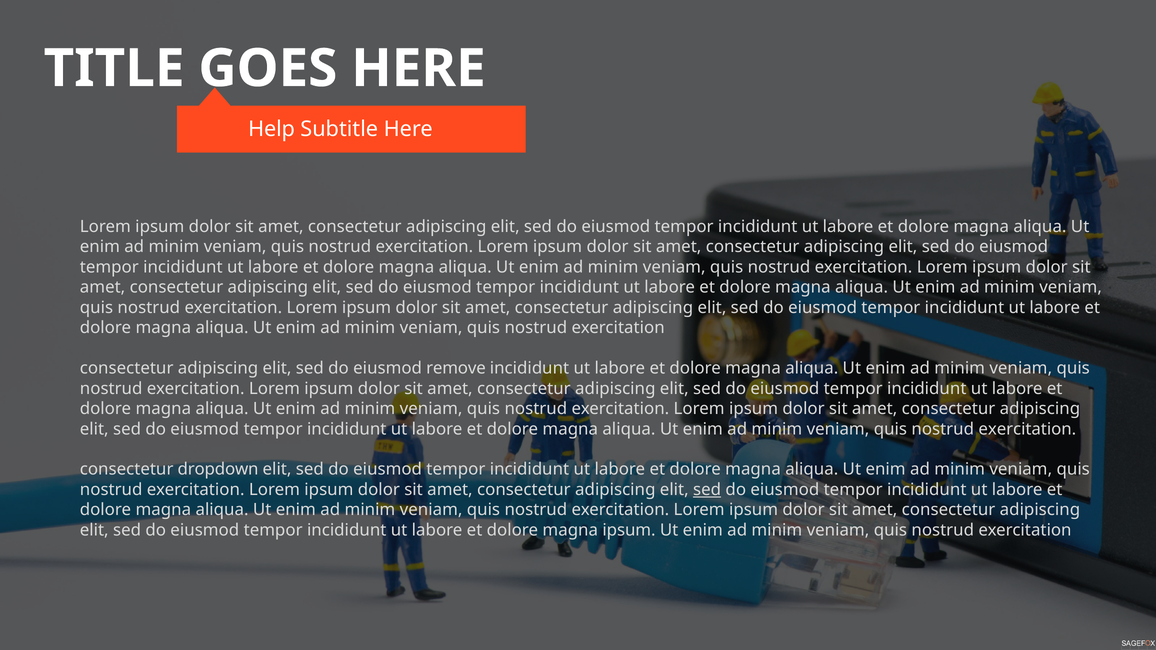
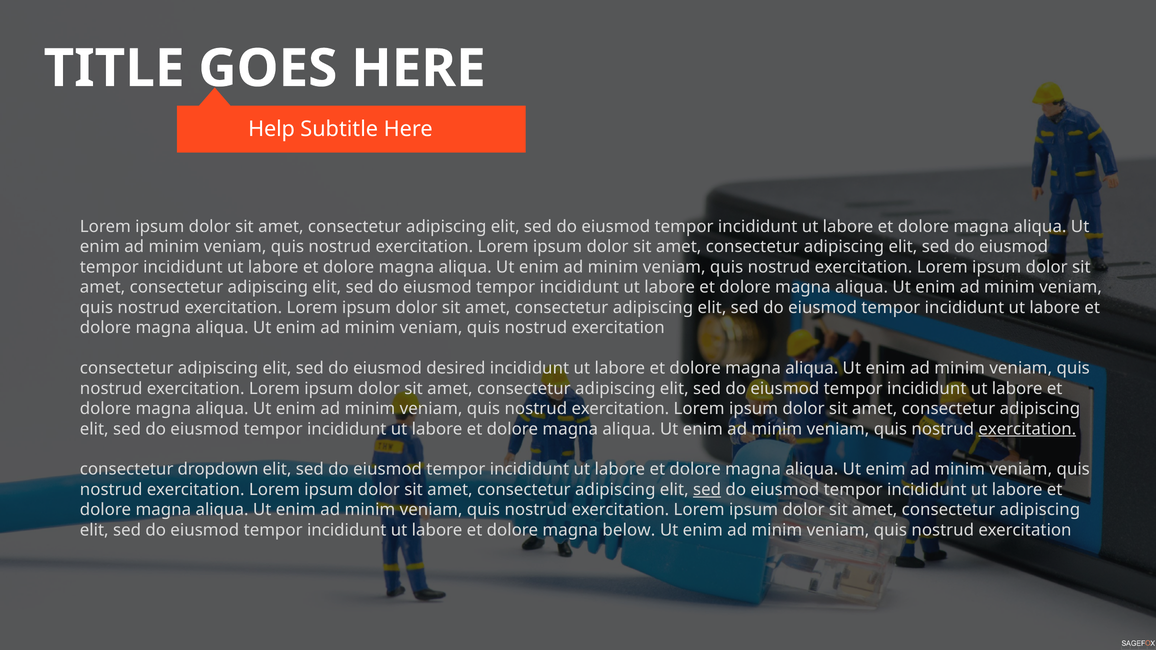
remove: remove -> desired (456, 368)
exercitation underline: none -> present (1027, 429)
magna ipsum: ipsum -> below (629, 530)
